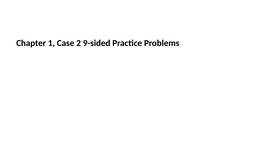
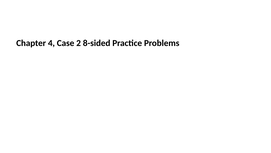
1: 1 -> 4 (51, 43)
9-sided: 9-sided -> 8-sided (97, 43)
